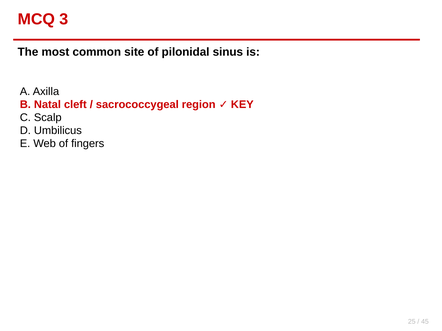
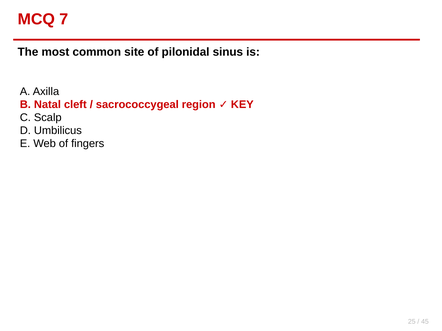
3: 3 -> 7 (64, 19)
